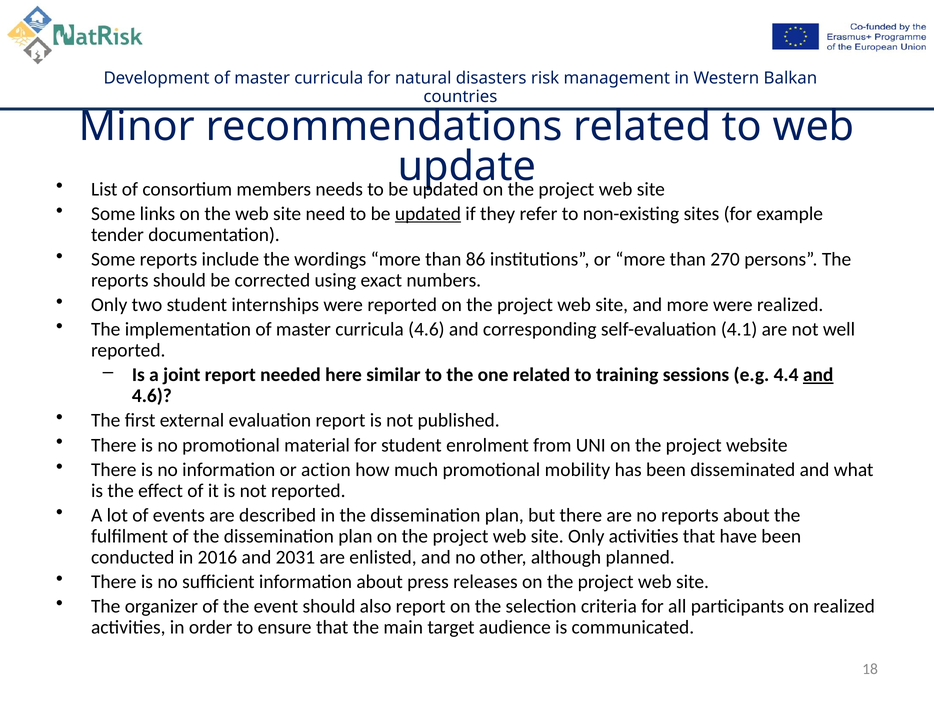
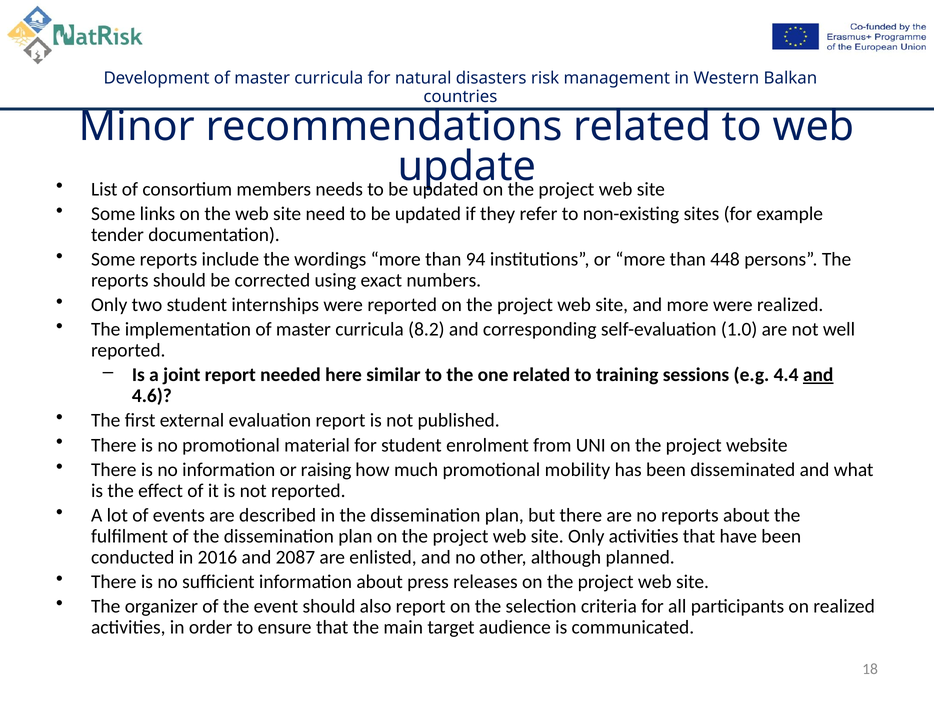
updated underline: present -> none (428, 213)
86: 86 -> 94 (476, 259)
270: 270 -> 448 (725, 259)
curricula 4.6: 4.6 -> 8.2 (426, 329)
4.1: 4.1 -> 1.0 (739, 329)
action: action -> raising (326, 469)
2031: 2031 -> 2087 (295, 557)
